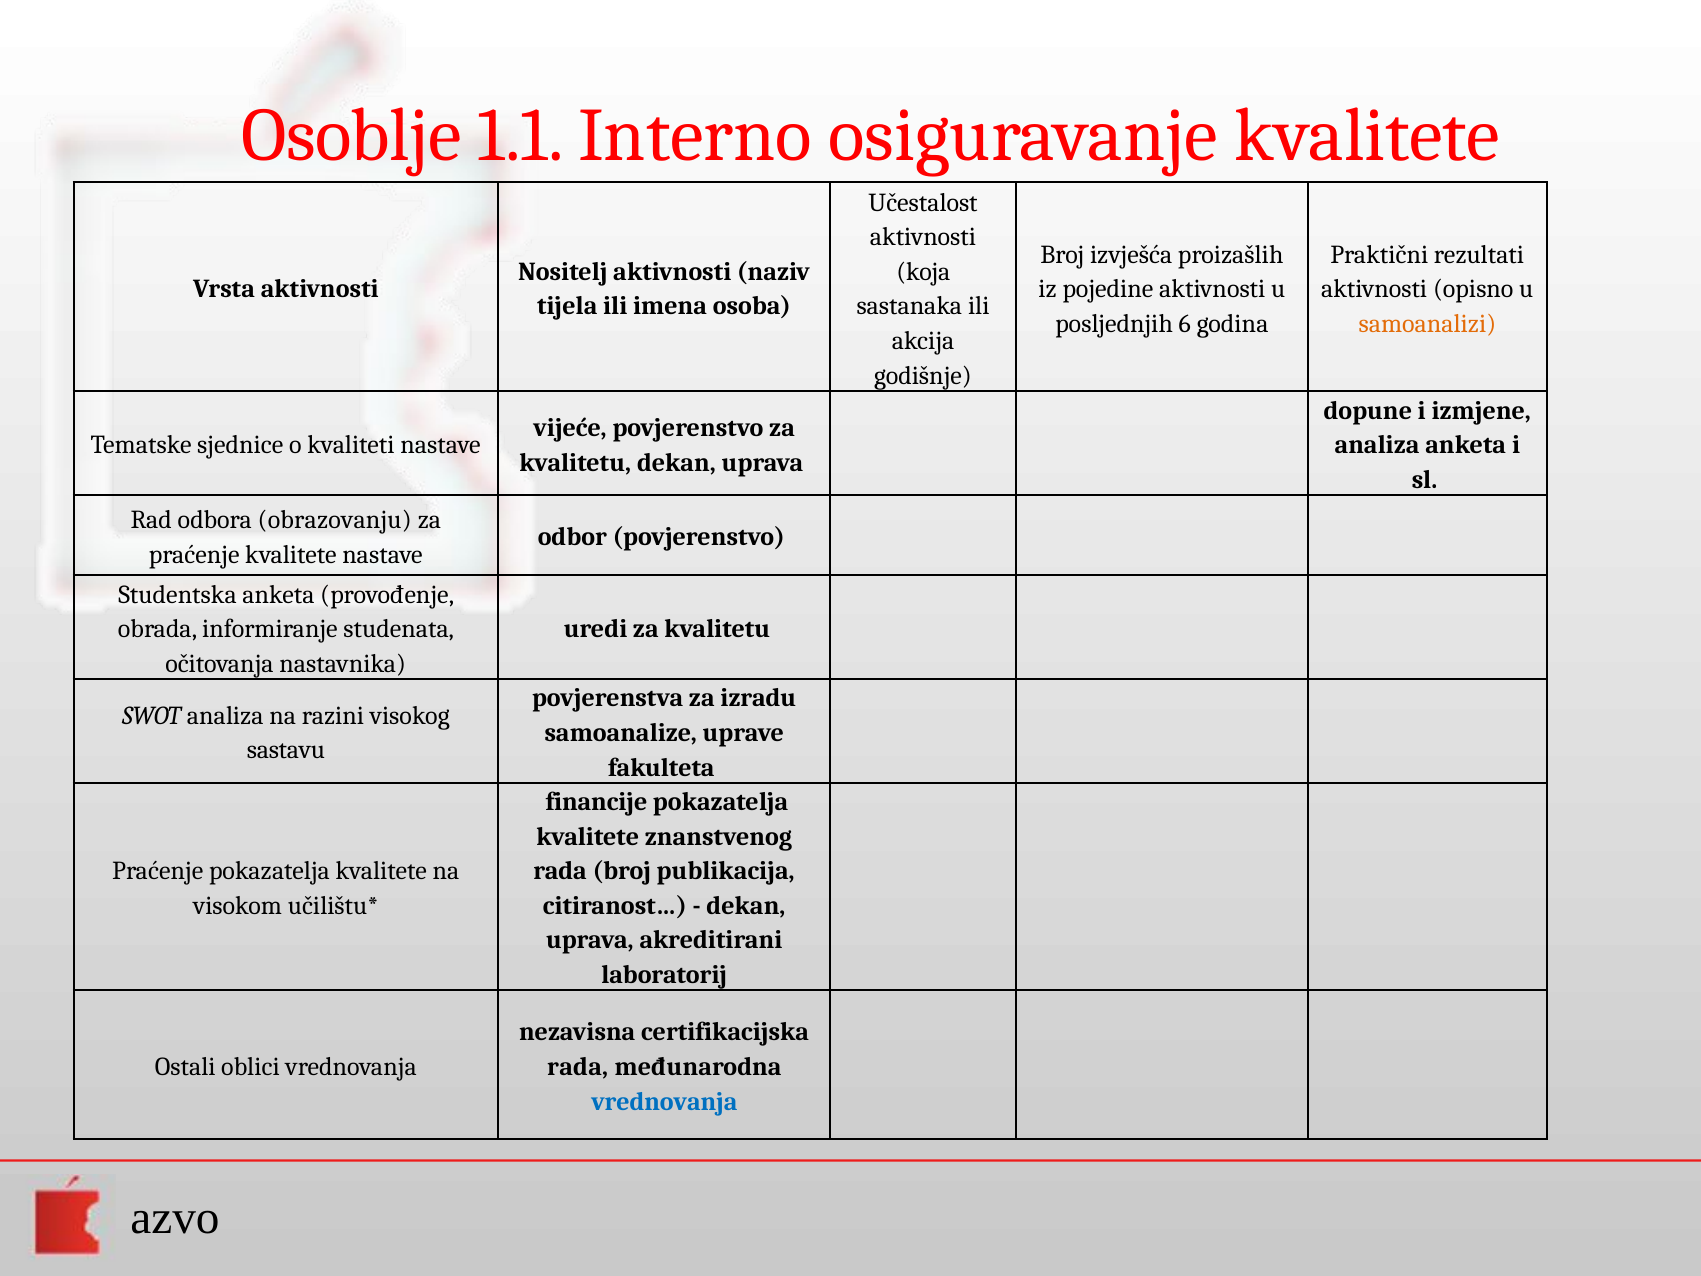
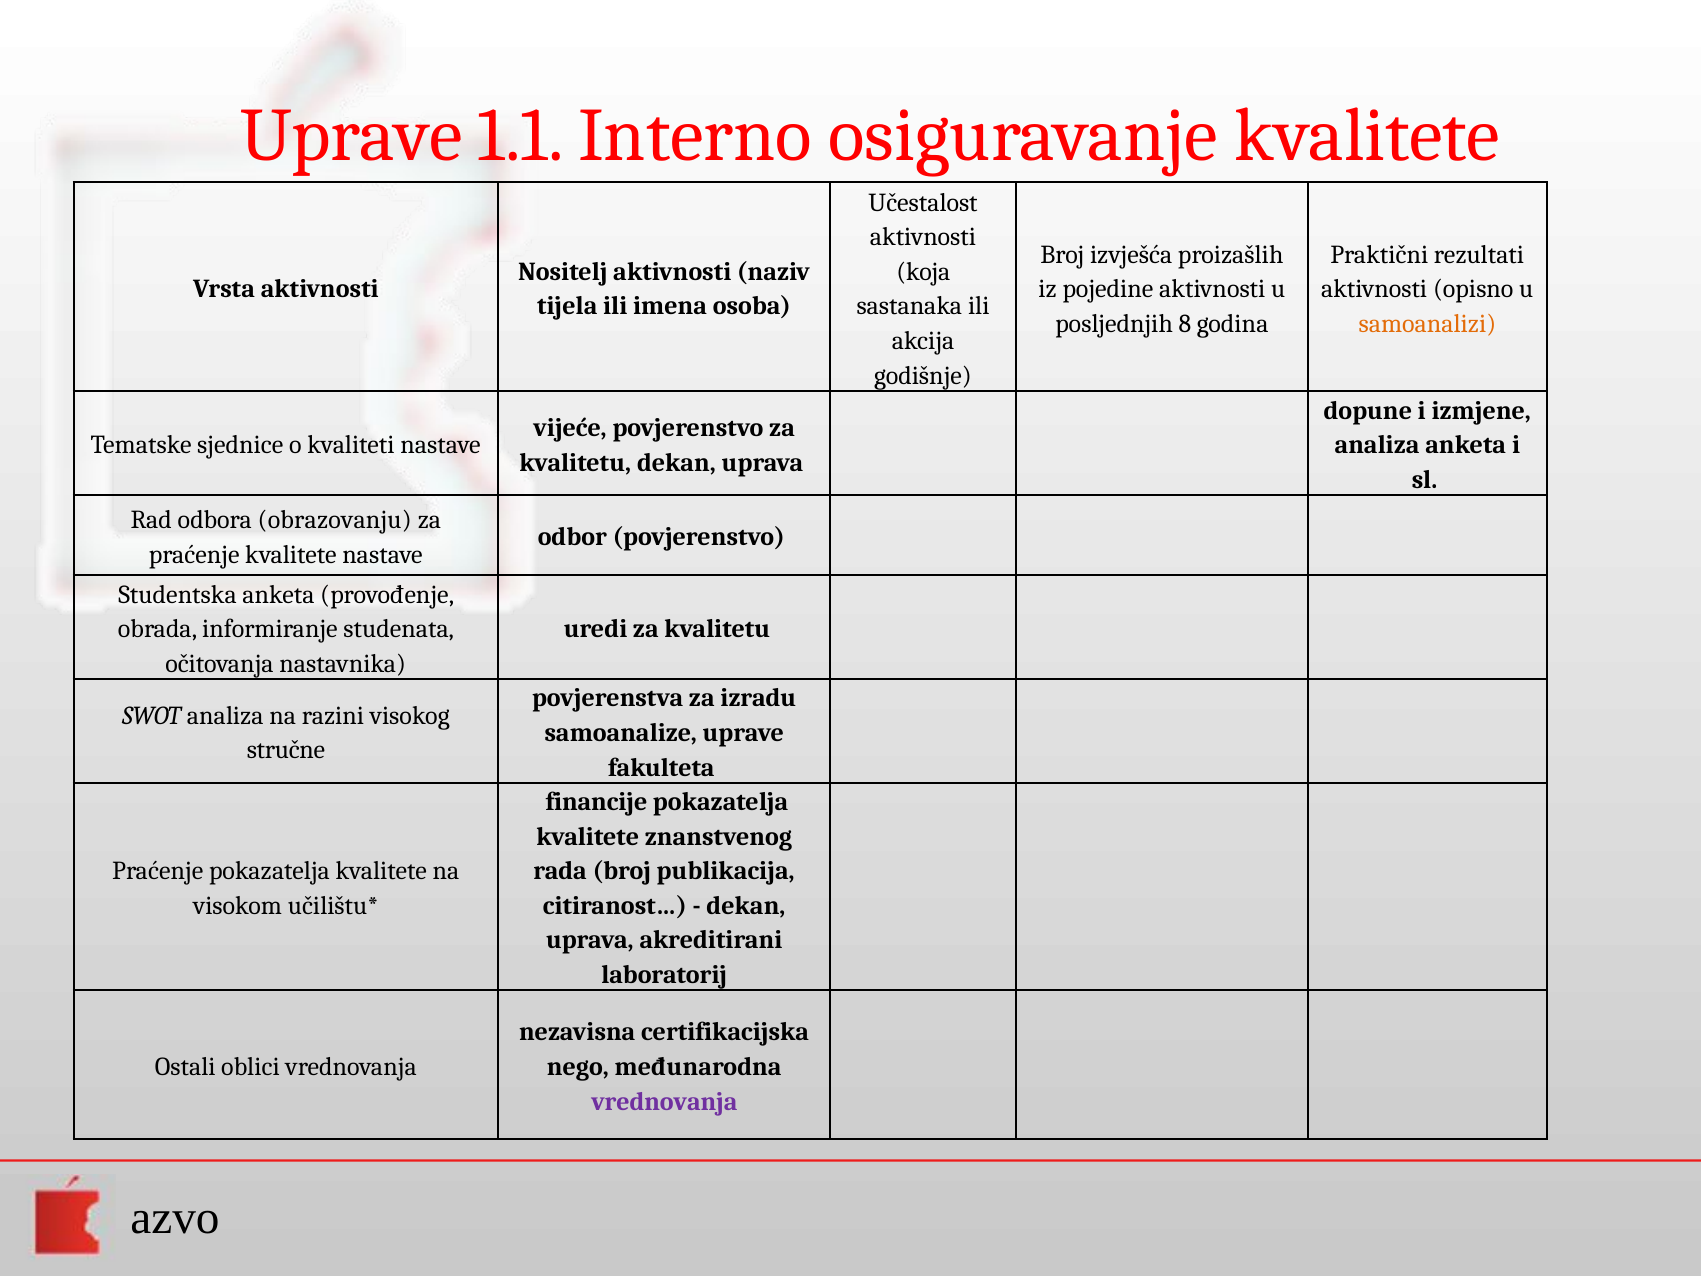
Osoblje: Osoblje -> Uprave (352, 135)
6: 6 -> 8 (1185, 324)
sastavu: sastavu -> stručne (286, 750)
rada: rada -> nego (578, 1067)
vrednovanja colour: blue -> purple (664, 1101)
